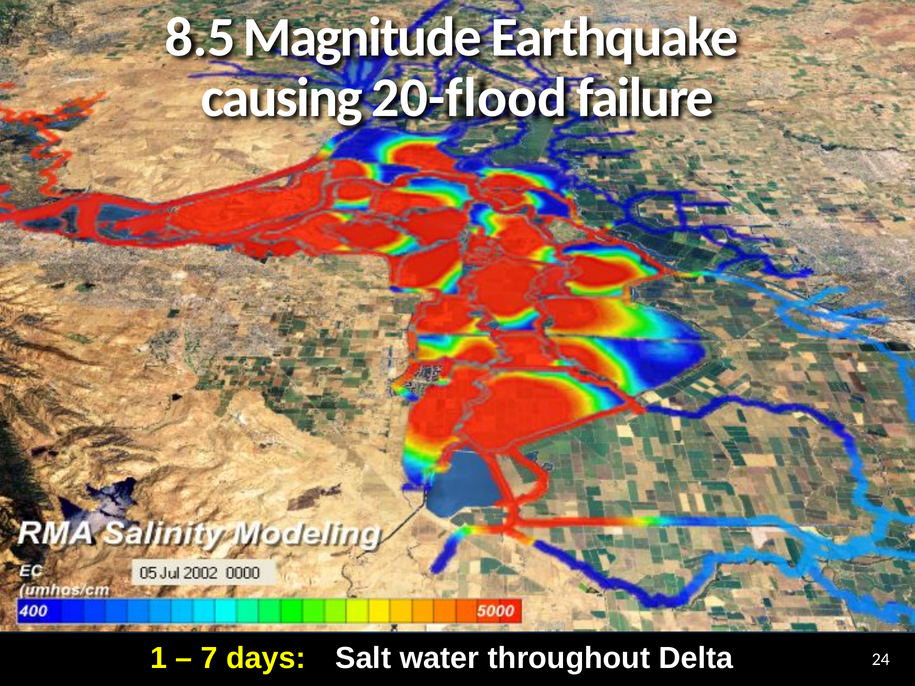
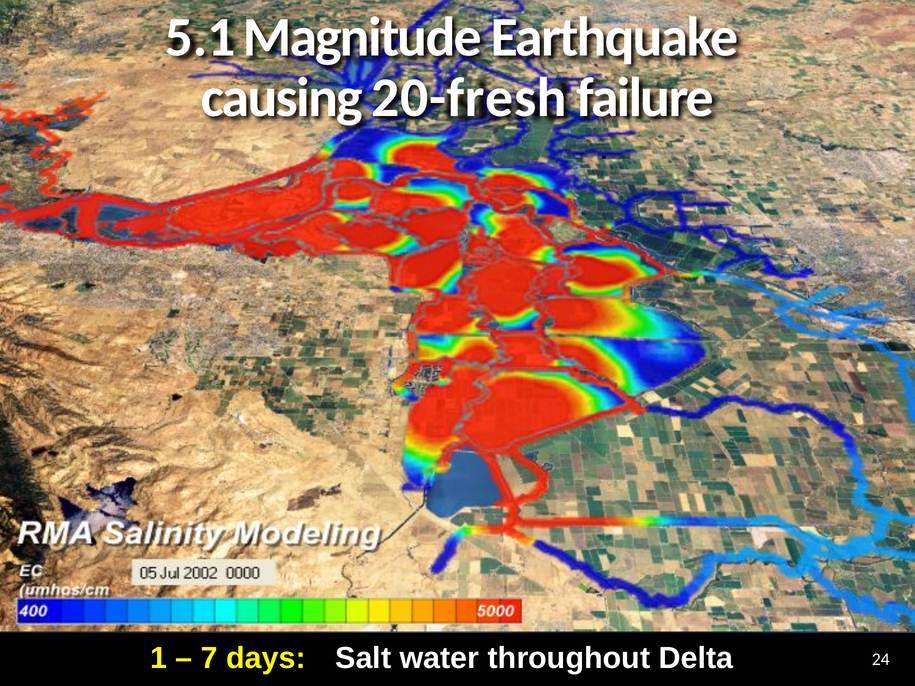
8.5: 8.5 -> 5.1 (200, 37)
20-flood: 20-flood -> 20-fresh (469, 98)
